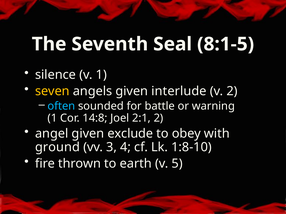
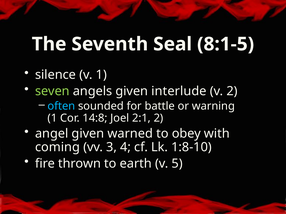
seven colour: yellow -> light green (52, 91)
exclude: exclude -> warned (130, 134)
ground: ground -> coming (57, 148)
